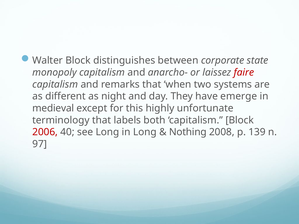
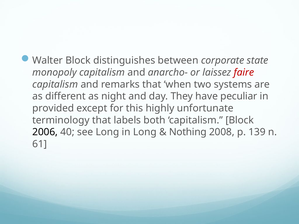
emerge: emerge -> peculiar (239, 96)
medieval: medieval -> provided (53, 108)
2006 colour: red -> black (45, 132)
97: 97 -> 61 (40, 144)
